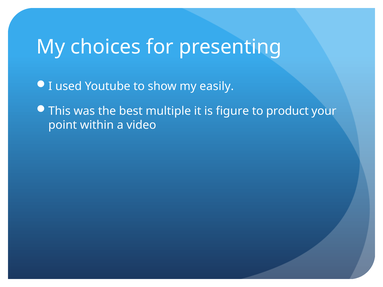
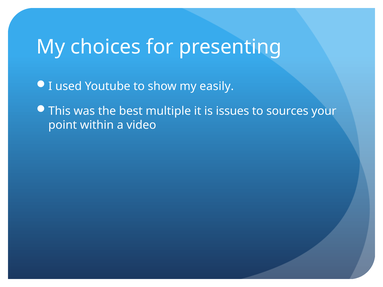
figure: figure -> issues (232, 111)
product: product -> sources (287, 111)
